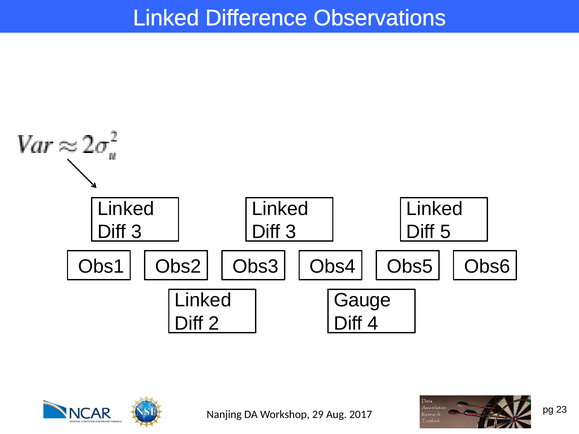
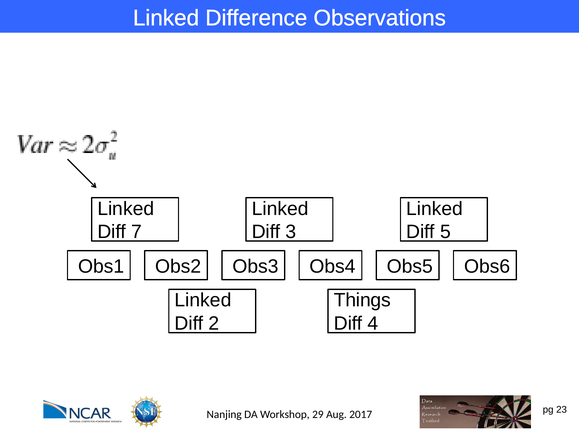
3: 3 -> 7 (137, 232)
Gauge: Gauge -> Things (362, 300)
